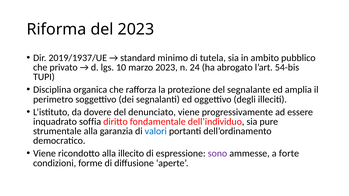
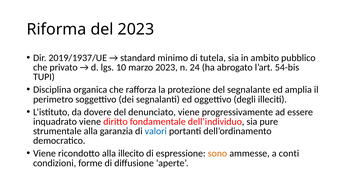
inquadrato soffia: soffia -> viene (90, 122)
sono colour: purple -> orange (217, 154)
forte: forte -> conti (289, 154)
